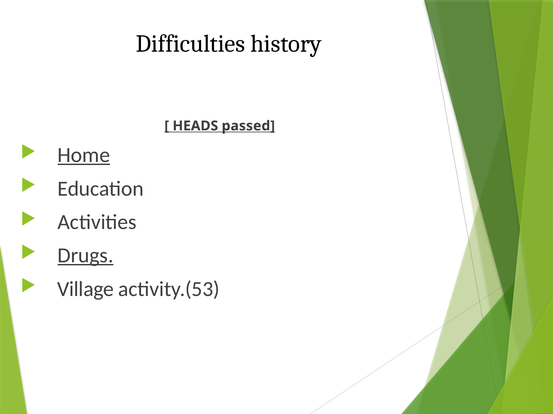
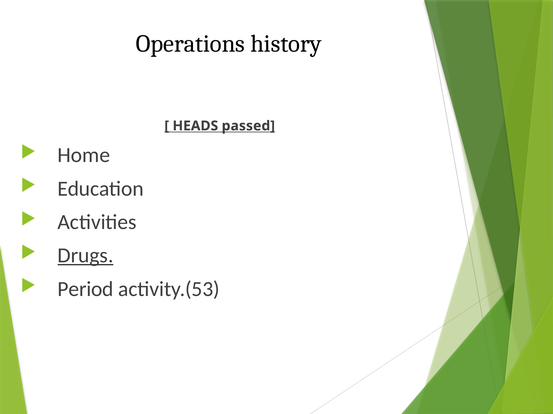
Difficulties: Difficulties -> Operations (190, 44)
Home underline: present -> none (84, 156)
Village: Village -> Period (86, 290)
